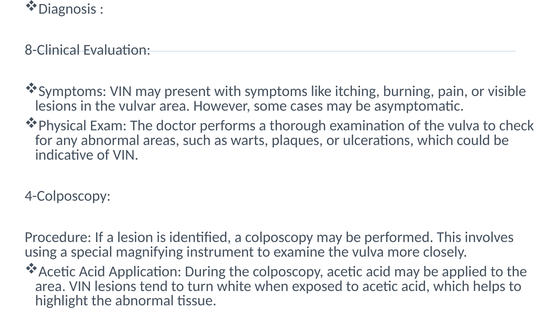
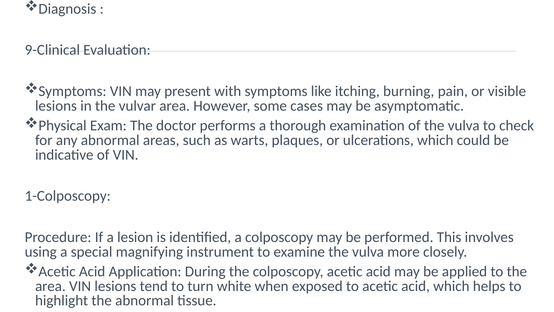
8-Clinical: 8-Clinical -> 9-Clinical (52, 50)
4-Colposcopy: 4-Colposcopy -> 1-Colposcopy (68, 196)
